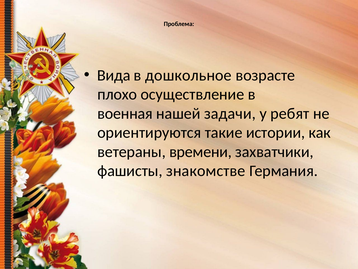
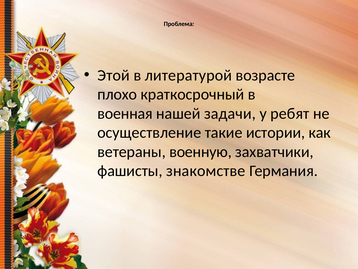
Вида: Вида -> Этой (114, 75)
дошкольное: дошкольное -> литературой (188, 75)
осуществление: осуществление -> краткосрочный (192, 94)
ориентируются: ориентируются -> осуществление (149, 132)
времени: времени -> военную (201, 151)
